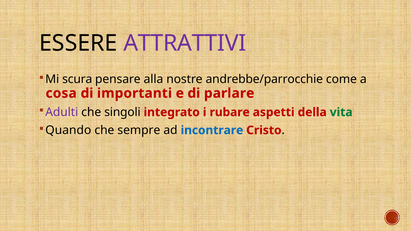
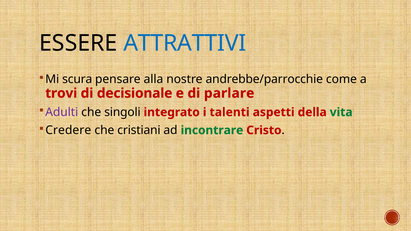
ATTRATTIVI colour: purple -> blue (185, 43)
cosa: cosa -> trovi (61, 93)
importanti: importanti -> decisionale (135, 93)
rubare: rubare -> talenti (230, 112)
Quando: Quando -> Credere (68, 130)
sempre: sempre -> cristiani (139, 130)
incontrare colour: blue -> green (212, 130)
